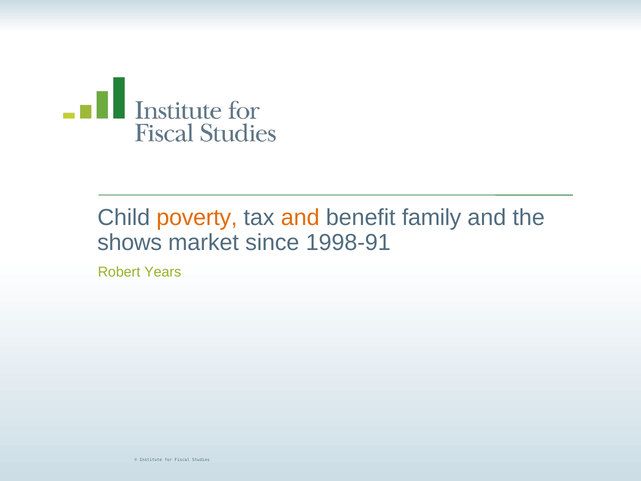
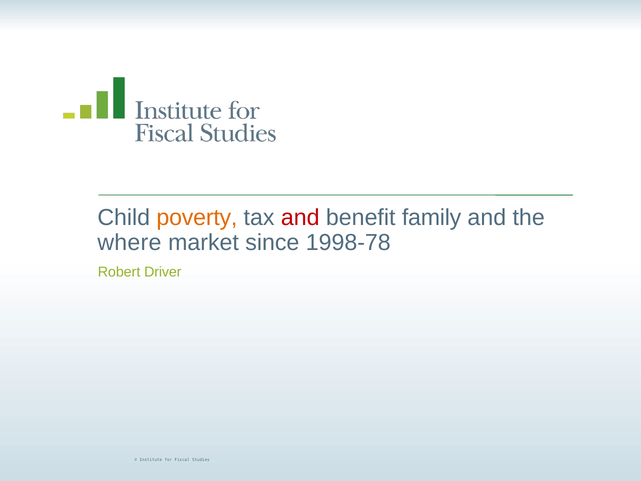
and colour: orange -> red (300, 217)
shows: shows -> where (129, 242)
1998-91: 1998-91 -> 1998-78 (348, 242)
Years: Years -> Driver (163, 272)
